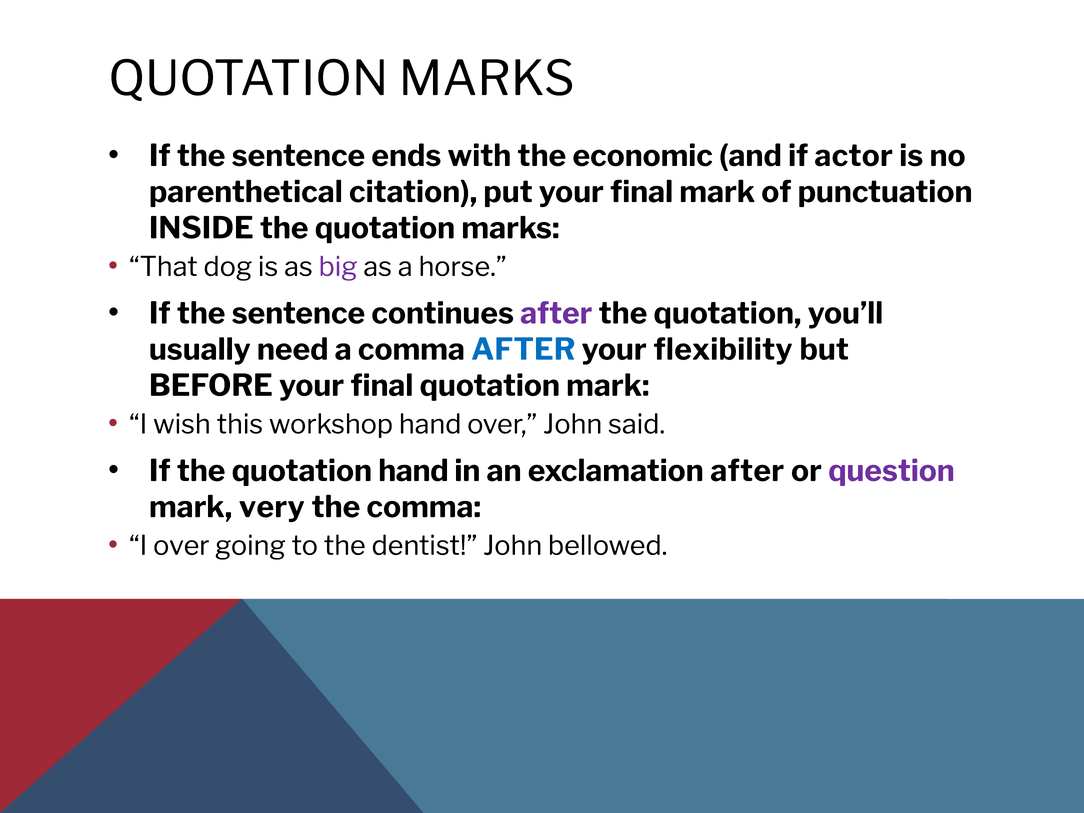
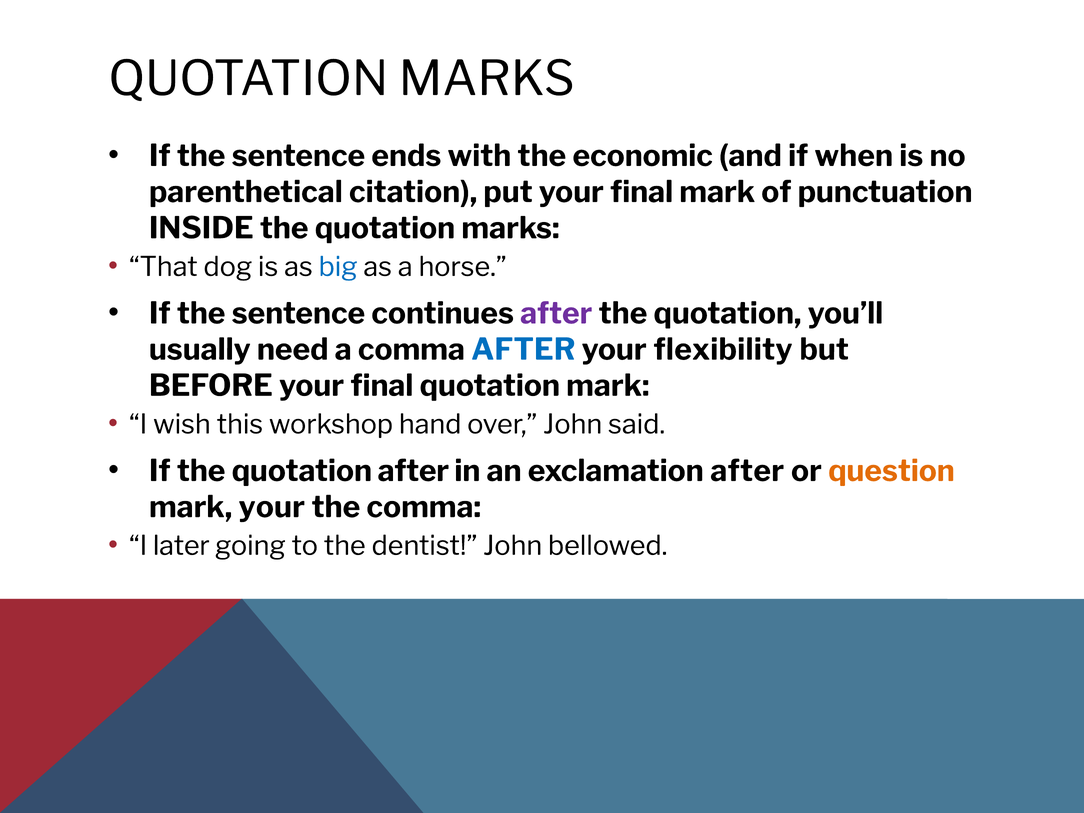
actor: actor -> when (854, 156)
big colour: purple -> blue (338, 267)
quotation hand: hand -> after (413, 471)
question colour: purple -> orange (891, 471)
mark very: very -> your (272, 507)
I over: over -> later (181, 546)
